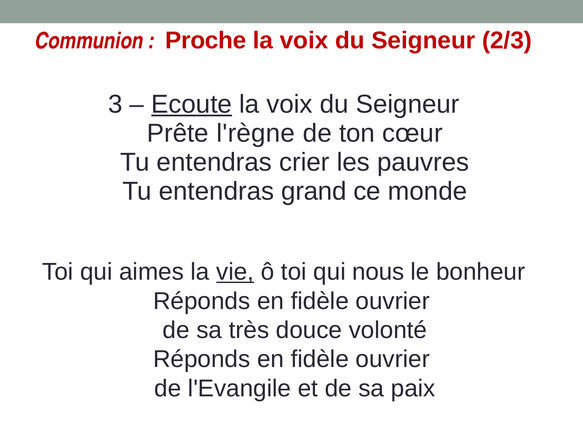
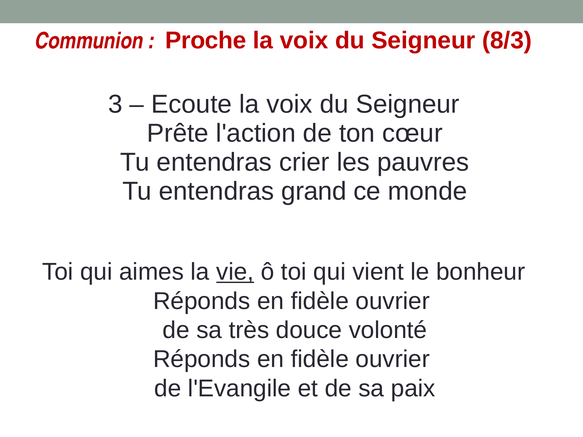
2/3: 2/3 -> 8/3 (507, 40)
Ecoute underline: present -> none (192, 104)
l'règne: l'règne -> l'action (256, 133)
nous: nous -> vient (378, 272)
